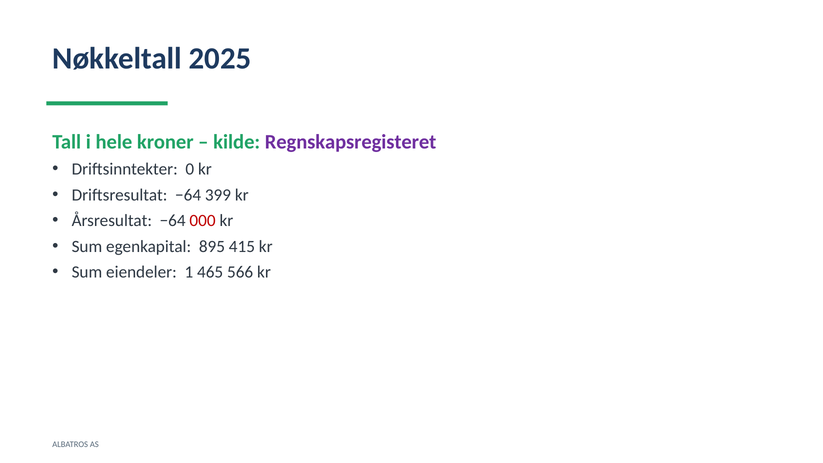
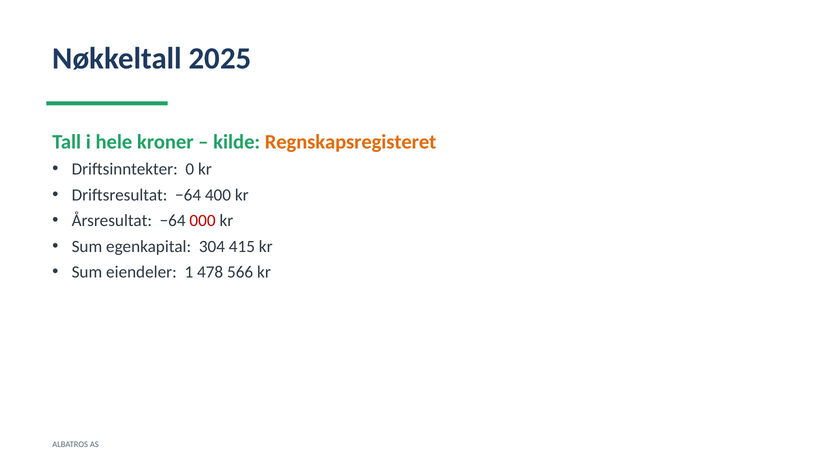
Regnskapsregisteret colour: purple -> orange (351, 142)
399: 399 -> 400 (218, 195)
895: 895 -> 304 (212, 246)
465: 465 -> 478 (210, 272)
